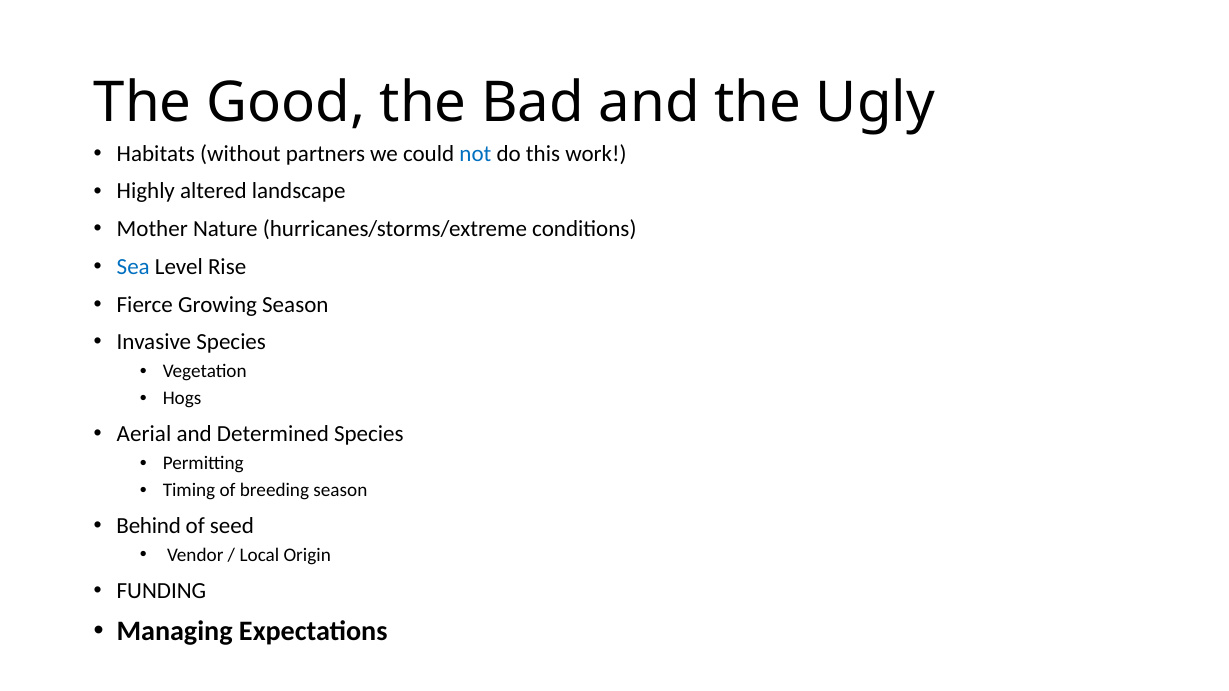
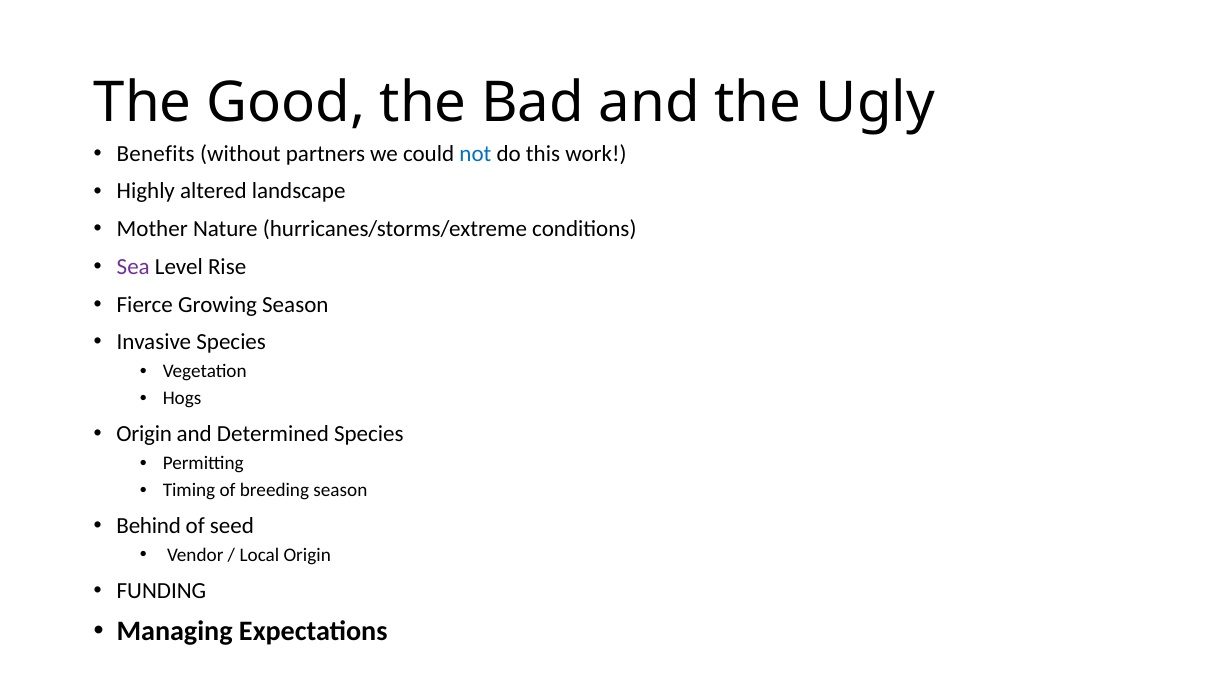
Habitats: Habitats -> Benefits (156, 154)
Sea colour: blue -> purple (133, 267)
Aerial: Aerial -> Origin (144, 434)
